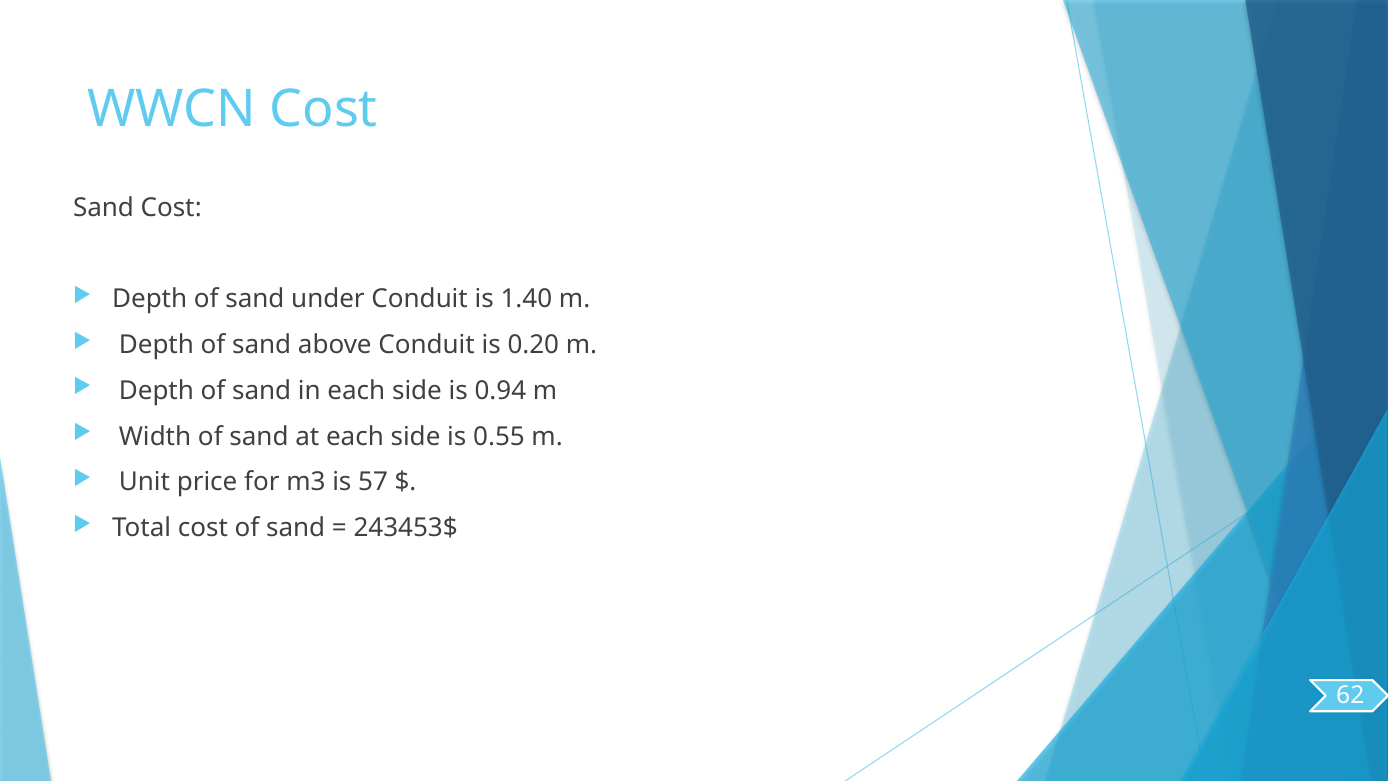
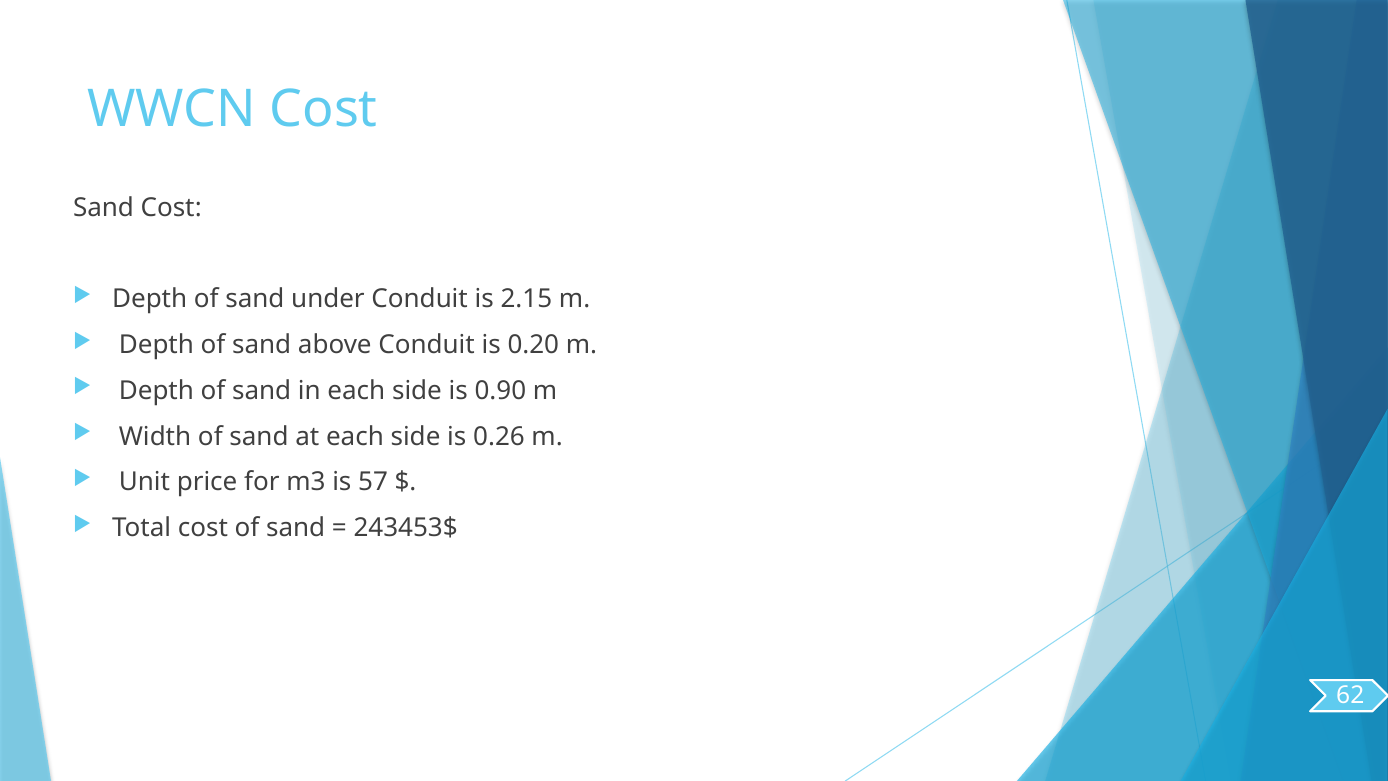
1.40: 1.40 -> 2.15 (526, 299)
0.94: 0.94 -> 0.90 (500, 391)
0.55: 0.55 -> 0.26 (499, 436)
